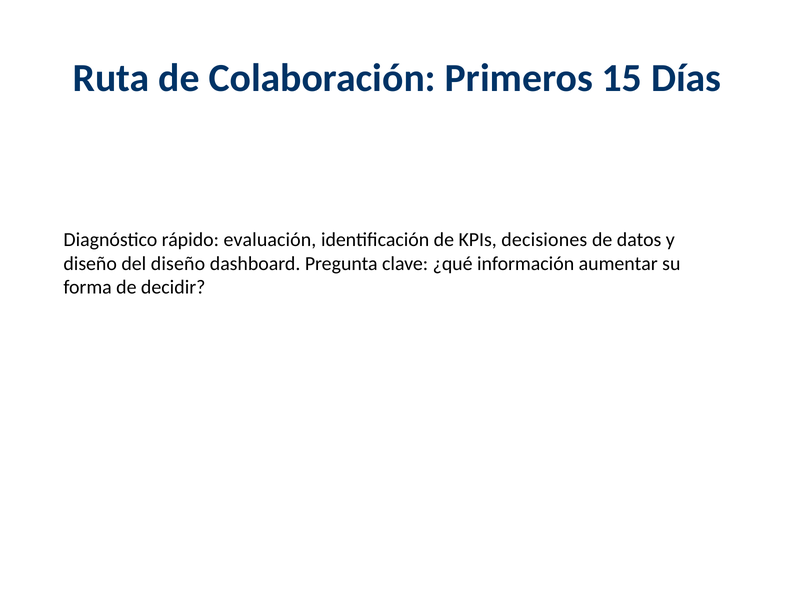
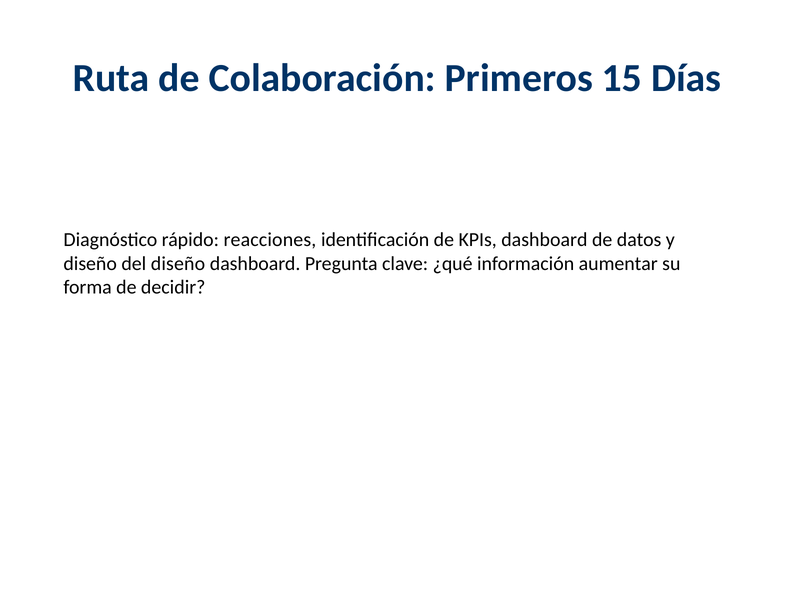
evaluación: evaluación -> reacciones (270, 240)
KPIs decisiones: decisiones -> dashboard (544, 240)
